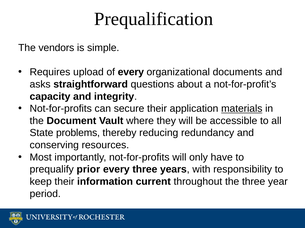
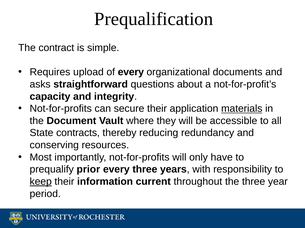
vendors: vendors -> contract (56, 48)
problems: problems -> contracts (78, 133)
keep underline: none -> present (41, 182)
